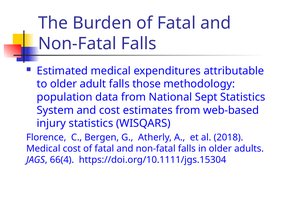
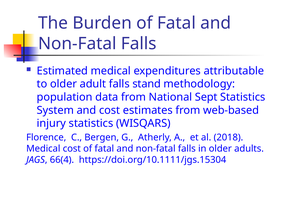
those: those -> stand (147, 84)
